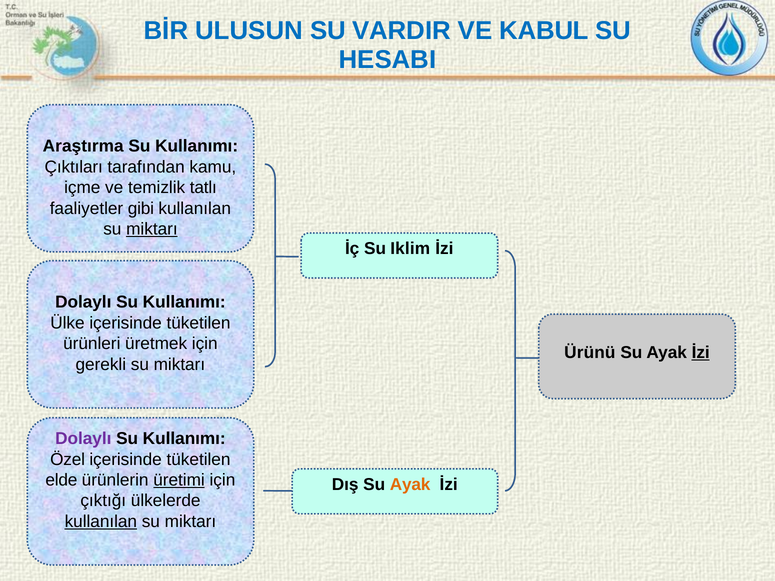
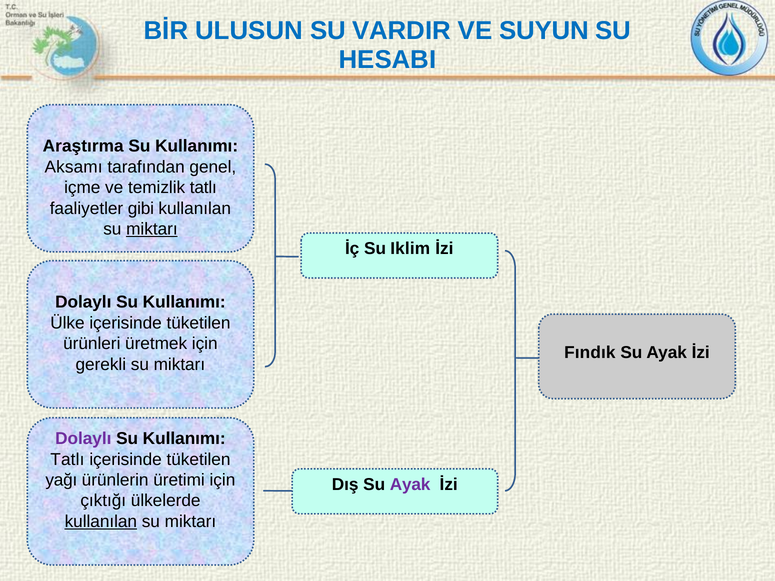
KABUL: KABUL -> SUYUN (544, 31)
Çıktıları: Çıktıları -> Aksamı (74, 167)
kamu: kamu -> genel (213, 167)
Ürünü: Ürünü -> Fındık (590, 353)
İzi underline: present -> none (701, 353)
Özel: Özel -> Tatlı (67, 460)
elde: elde -> yağı (61, 480)
üretimi underline: present -> none (179, 480)
Ayak colour: orange -> purple (410, 485)
